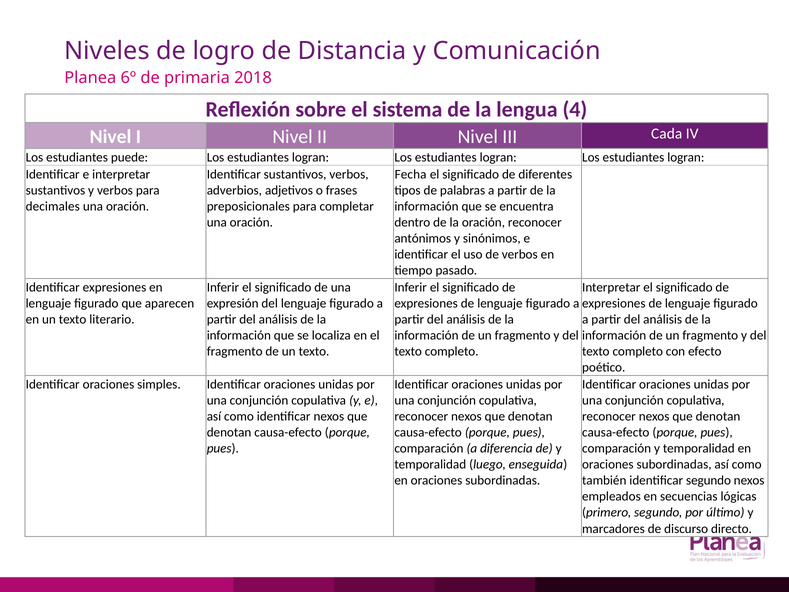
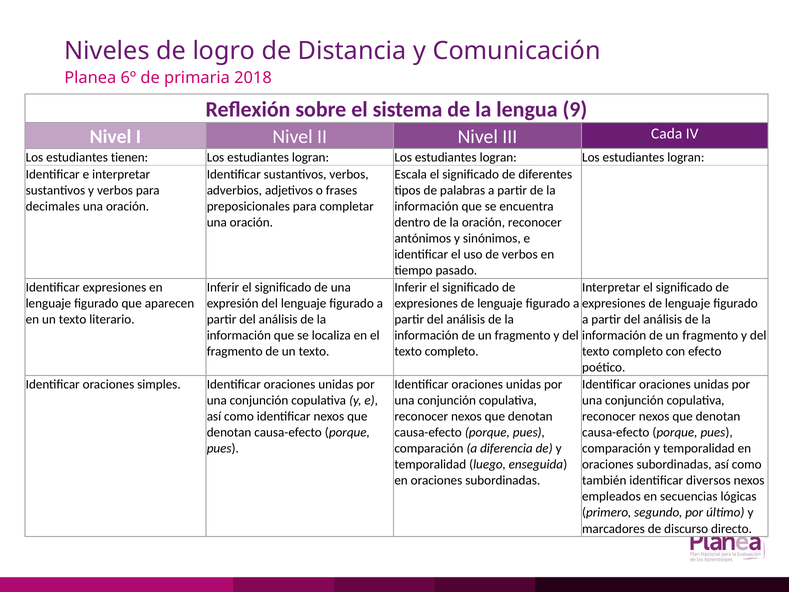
4: 4 -> 9 (575, 109)
puede: puede -> tienen (130, 157)
Fecha: Fecha -> Escala (411, 174)
identificar segundo: segundo -> diversos (708, 480)
